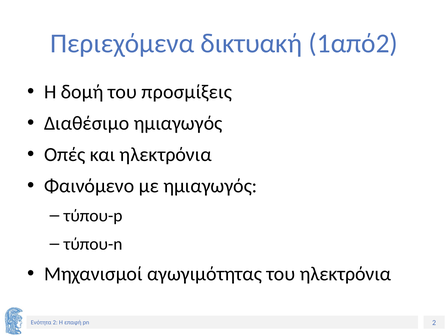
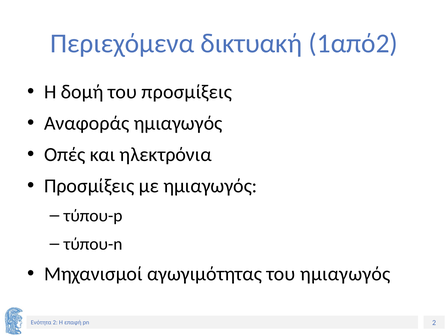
Διαθέσιμο: Διαθέσιμο -> Αναφοράς (87, 123)
Φαινόμενο: Φαινόμενο -> Προσμίξεις (89, 186)
του ηλεκτρόνια: ηλεκτρόνια -> ημιαγωγός (345, 274)
